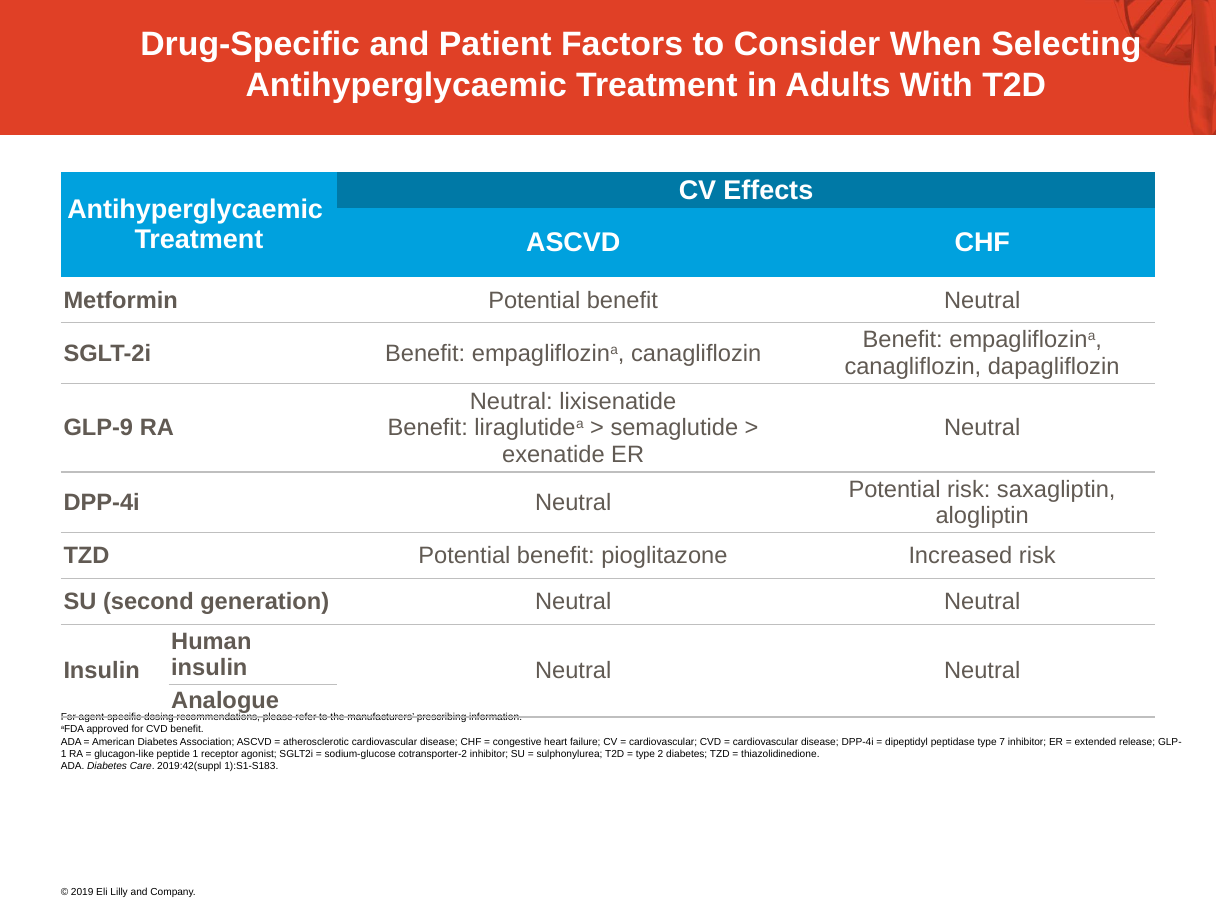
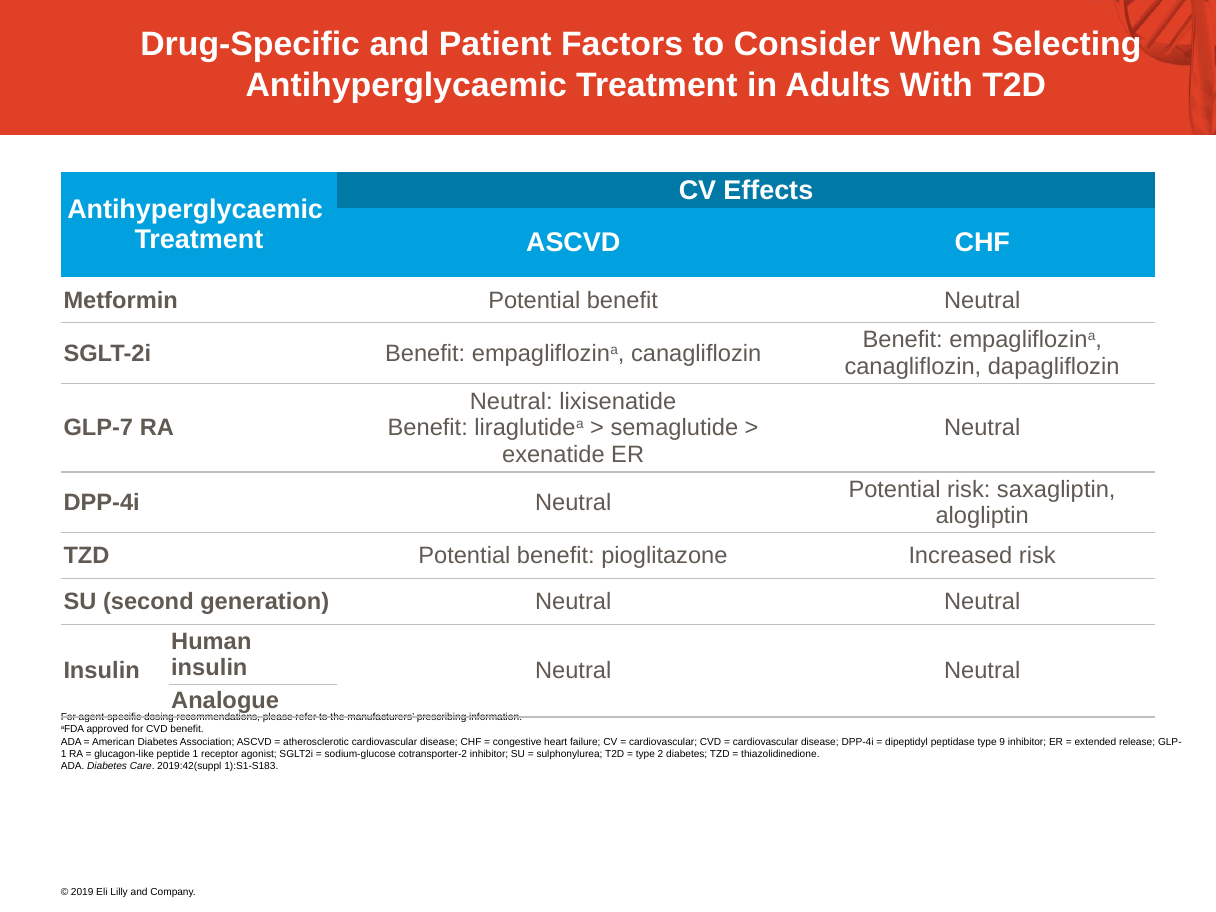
GLP-9: GLP-9 -> GLP-7 (98, 428)
7: 7 -> 9 (1002, 742)
